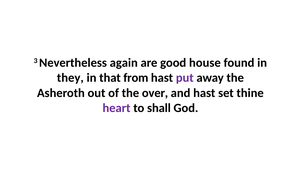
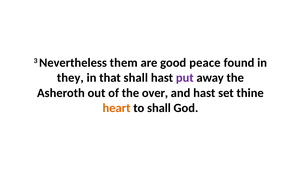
again: again -> them (124, 63)
house: house -> peace (205, 63)
that from: from -> shall (136, 78)
heart colour: purple -> orange (116, 108)
